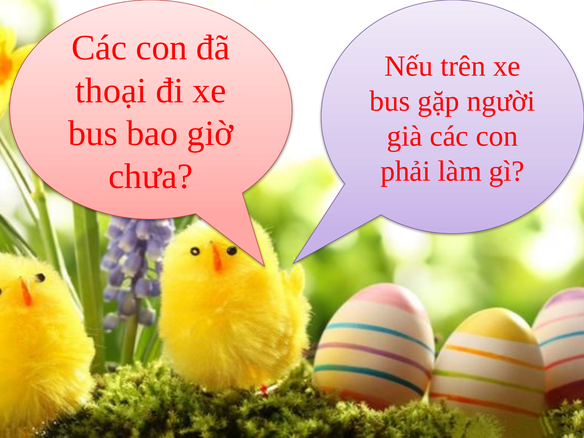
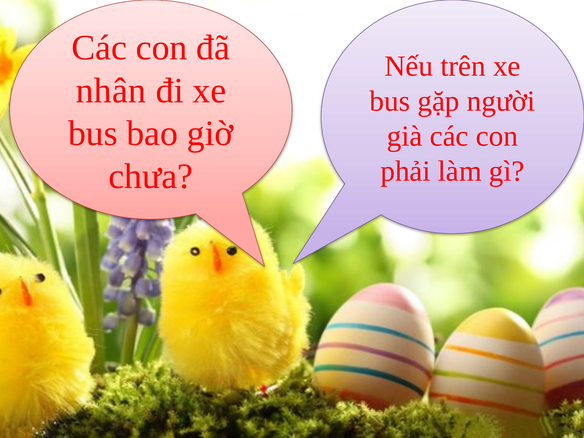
thoại: thoại -> nhân (111, 91)
